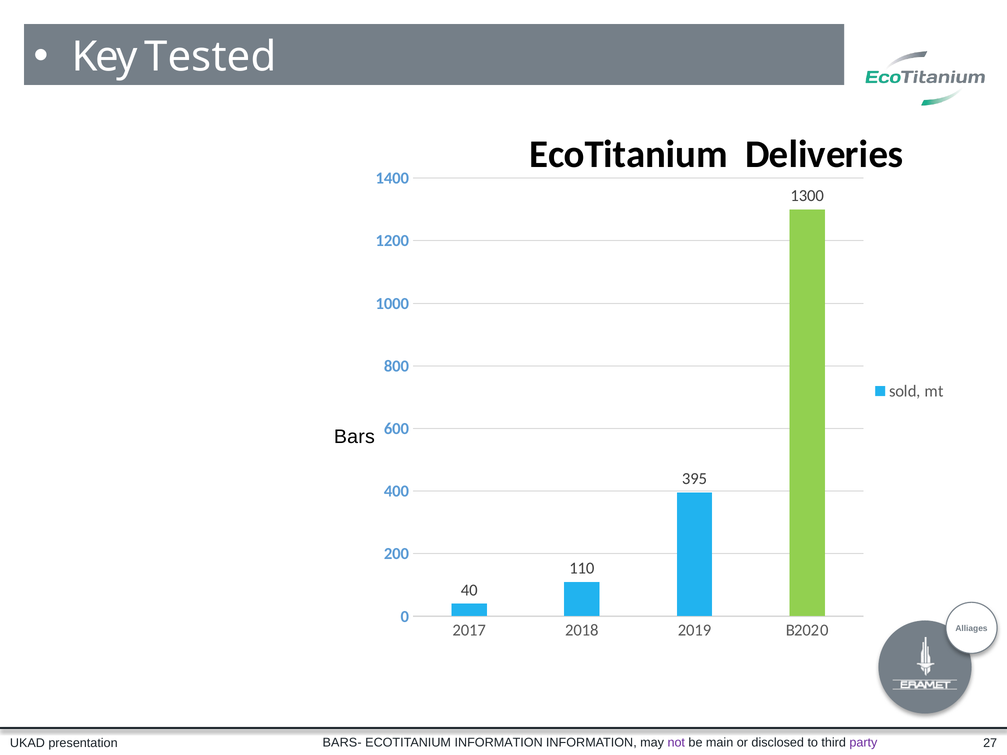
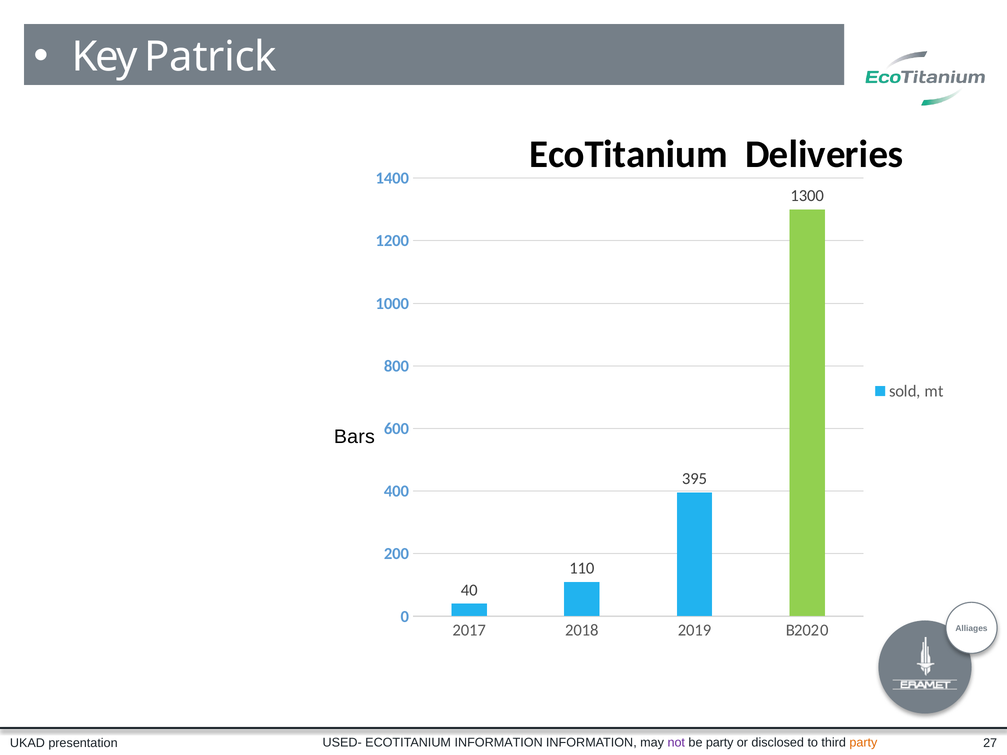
Tested: Tested -> Patrick (211, 57)
BARS-: BARS- -> USED- (342, 743)
be main: main -> party (720, 743)
party colour: purple -> orange (863, 743)
